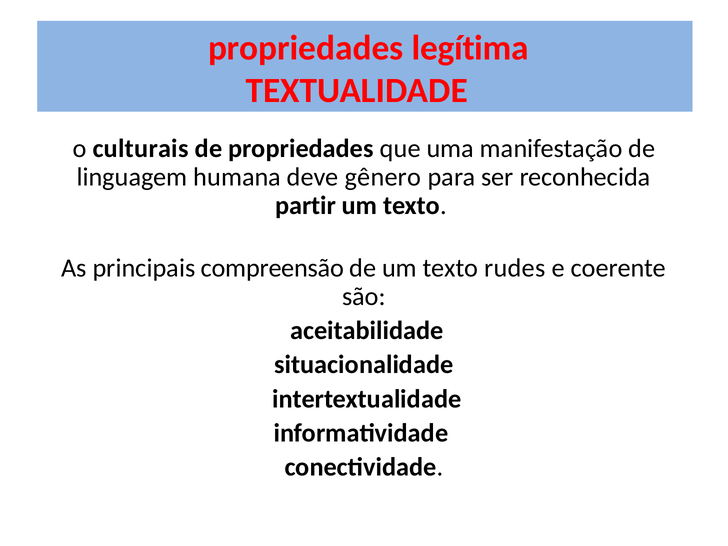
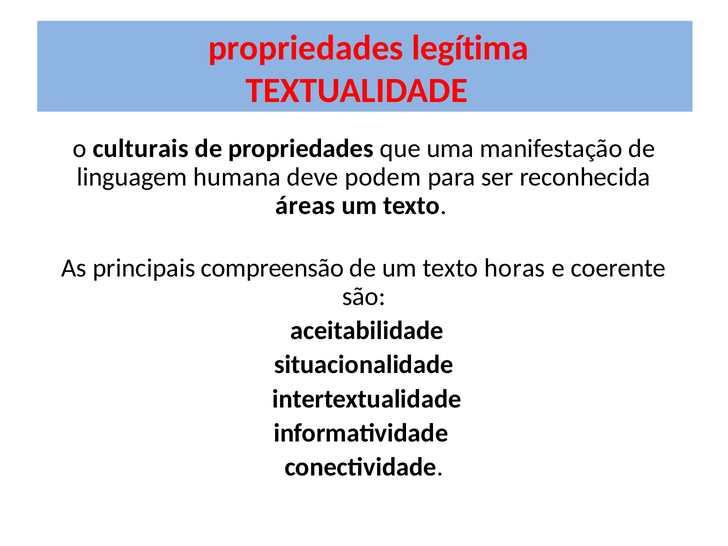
gênero: gênero -> podem (383, 177)
partir: partir -> áreas (305, 205)
rudes: rudes -> horas (515, 268)
